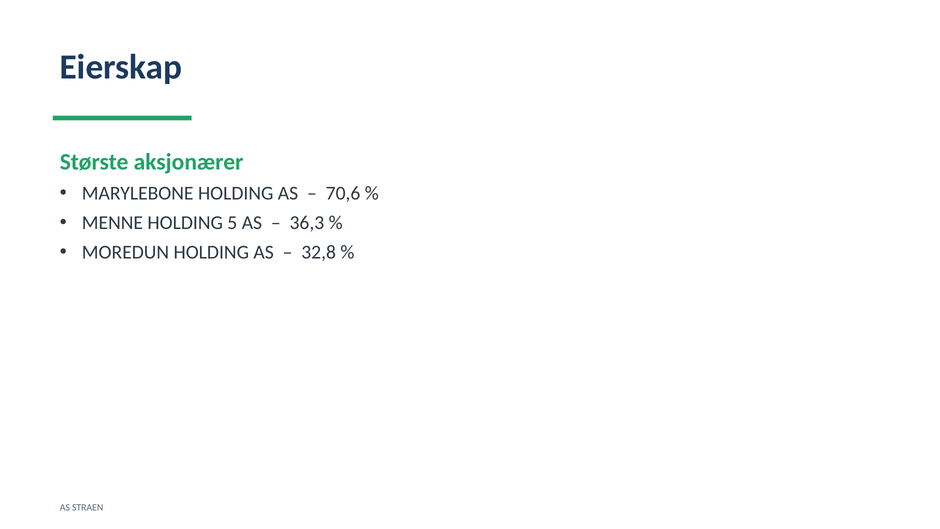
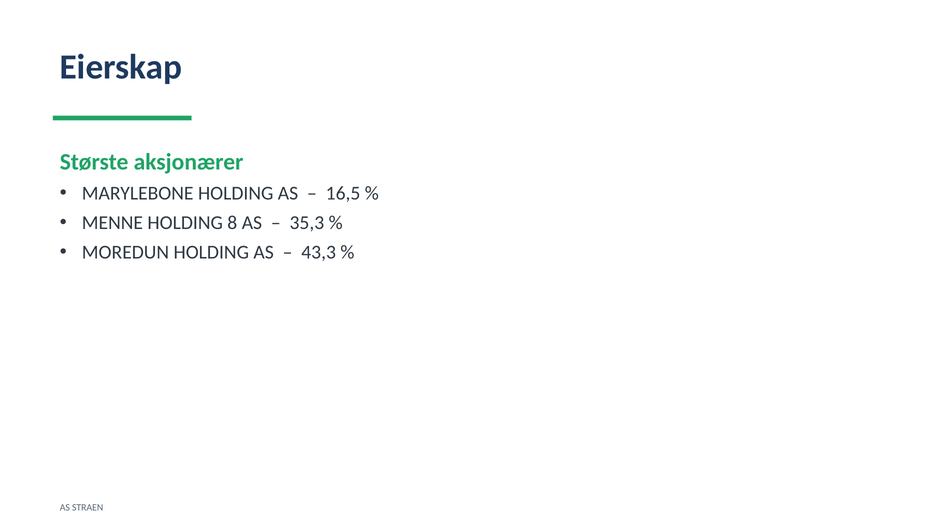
70,6: 70,6 -> 16,5 (343, 193)
5: 5 -> 8 (232, 223)
36,3: 36,3 -> 35,3 (307, 223)
32,8: 32,8 -> 43,3 (319, 252)
